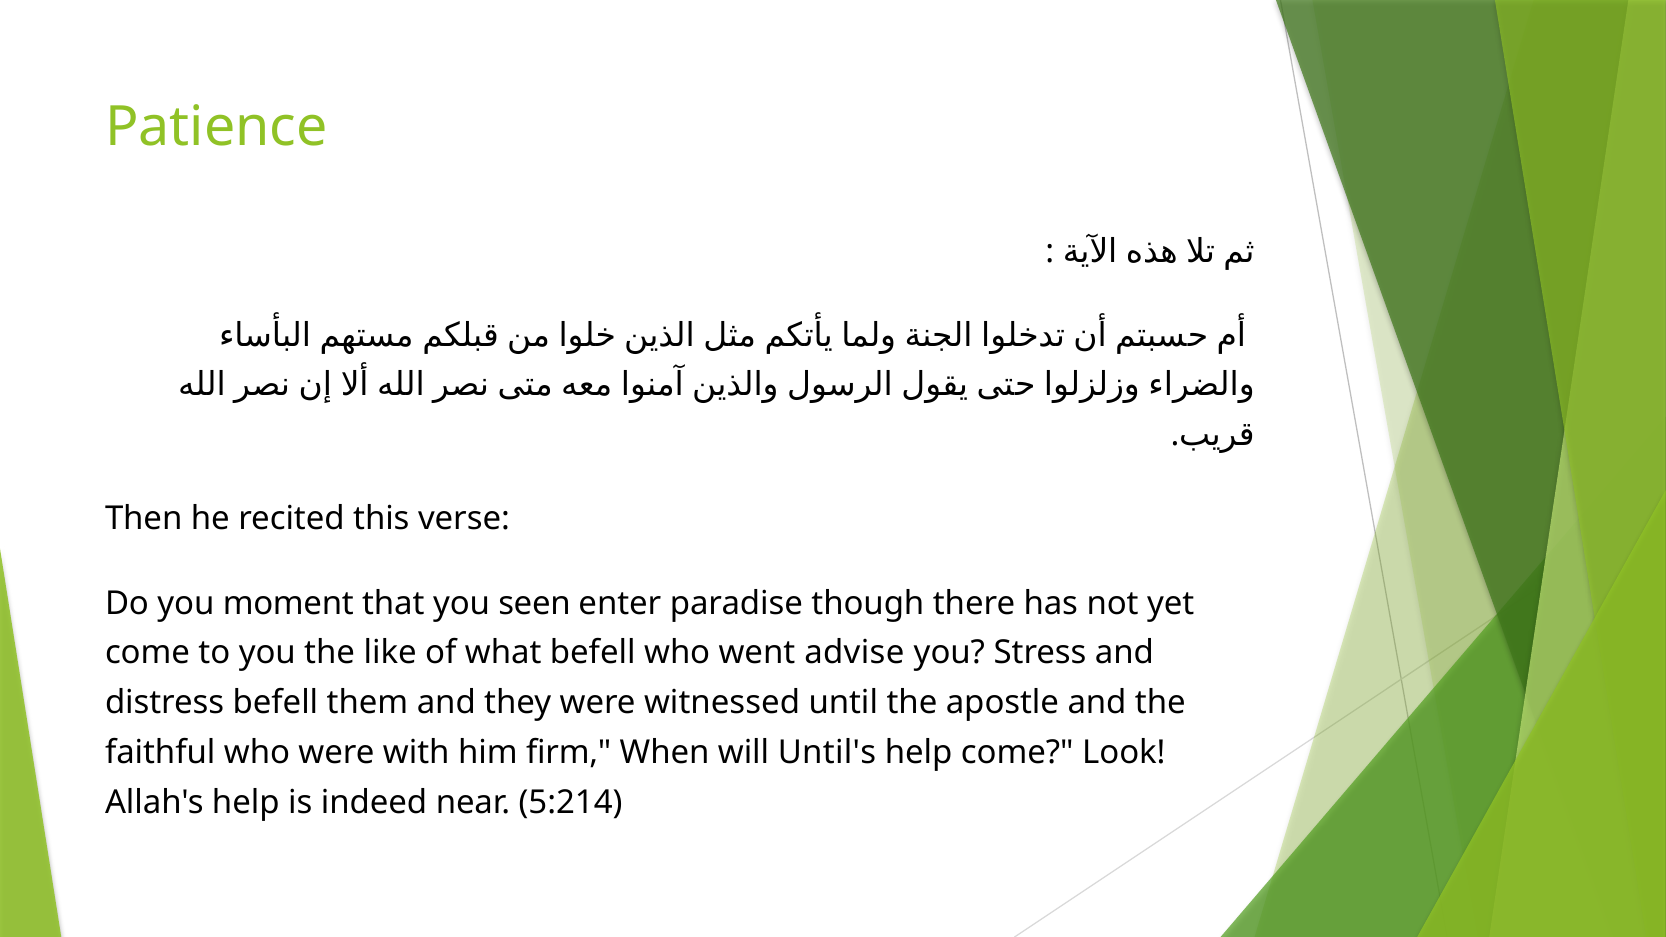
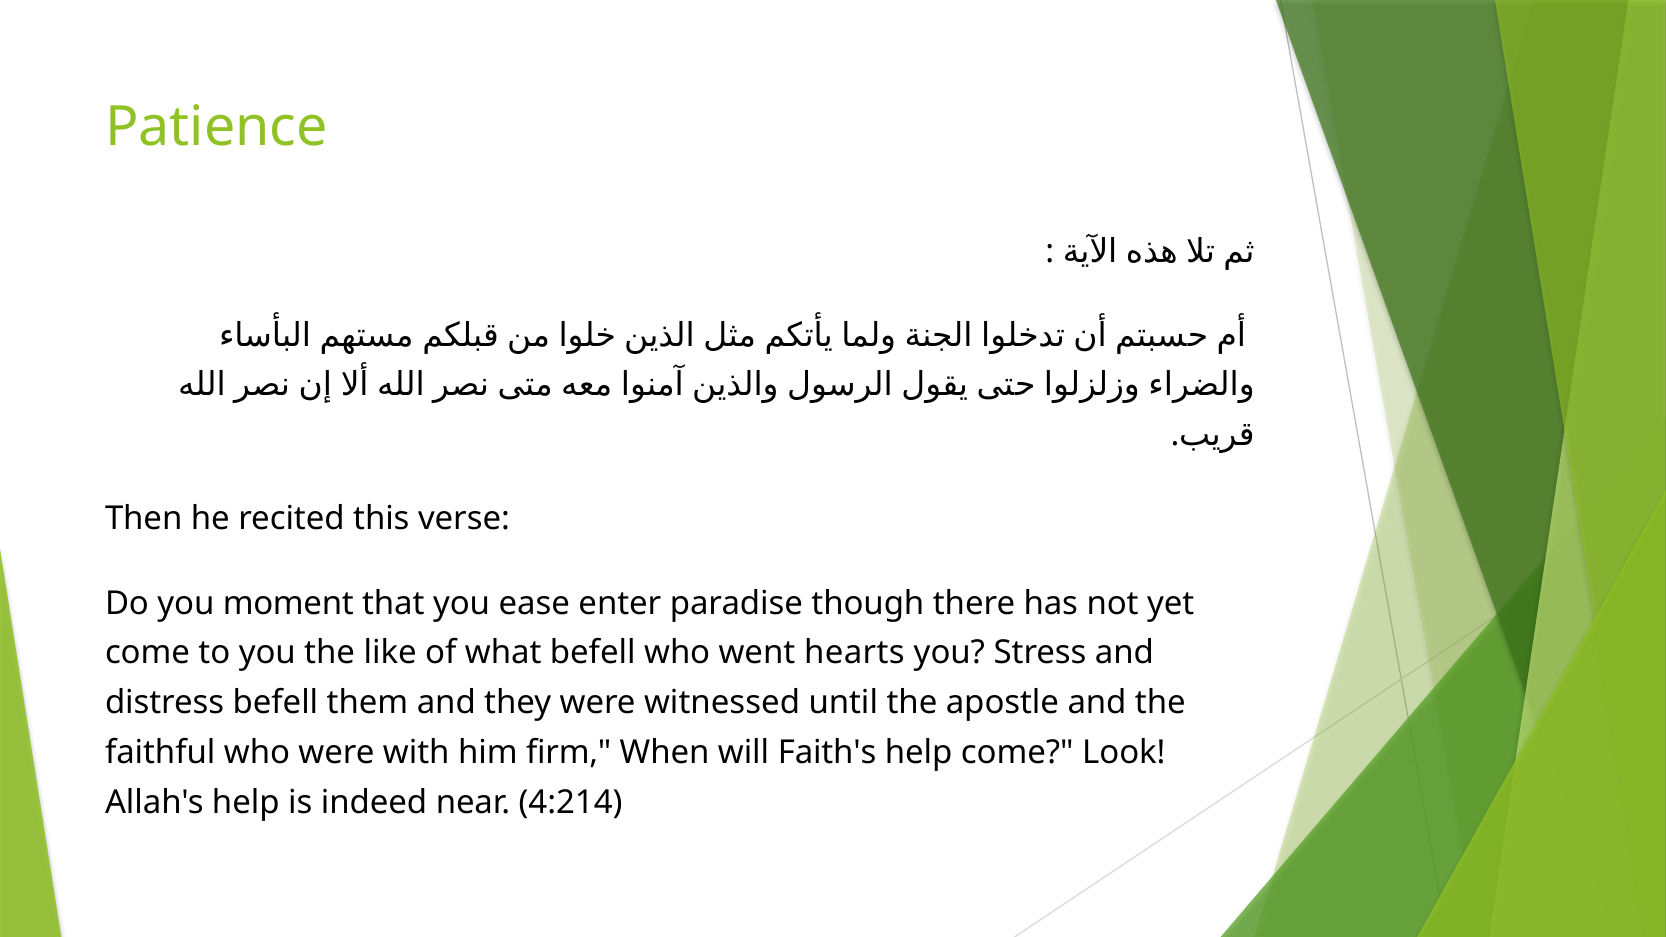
seen: seen -> ease (534, 603)
advise: advise -> hearts (854, 653)
Until's: Until's -> Faith's (827, 753)
5:214: 5:214 -> 4:214 (571, 803)
